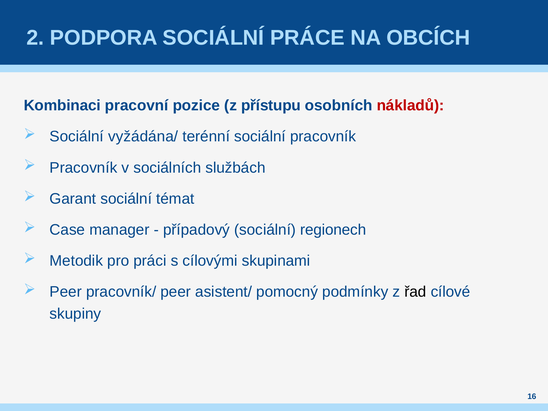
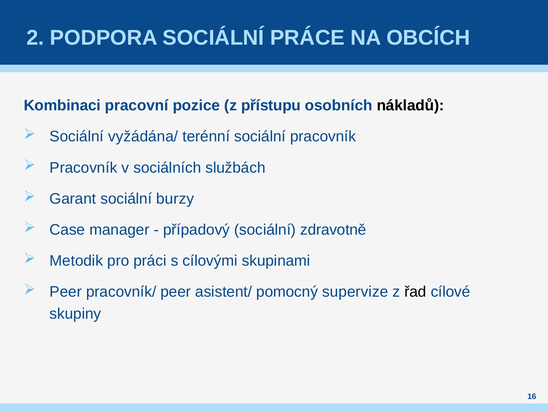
nákladů colour: red -> black (411, 106)
témat: témat -> burzy (175, 199)
regionech: regionech -> zdravotně (333, 230)
podmínky: podmínky -> supervize (355, 292)
